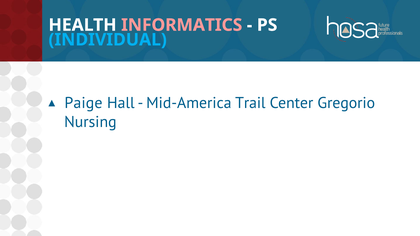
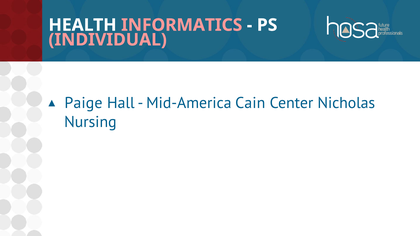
INDIVIDUAL colour: light blue -> pink (108, 40)
Trail: Trail -> Cain (250, 103)
Gregorio: Gregorio -> Nicholas (346, 103)
